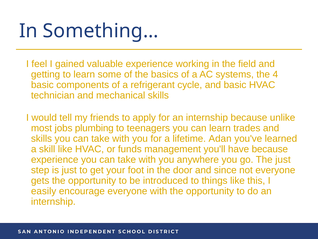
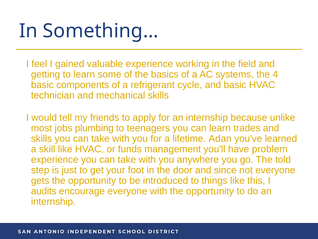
have because: because -> problem (270, 149)
The just: just -> told (283, 159)
easily: easily -> audits (44, 191)
